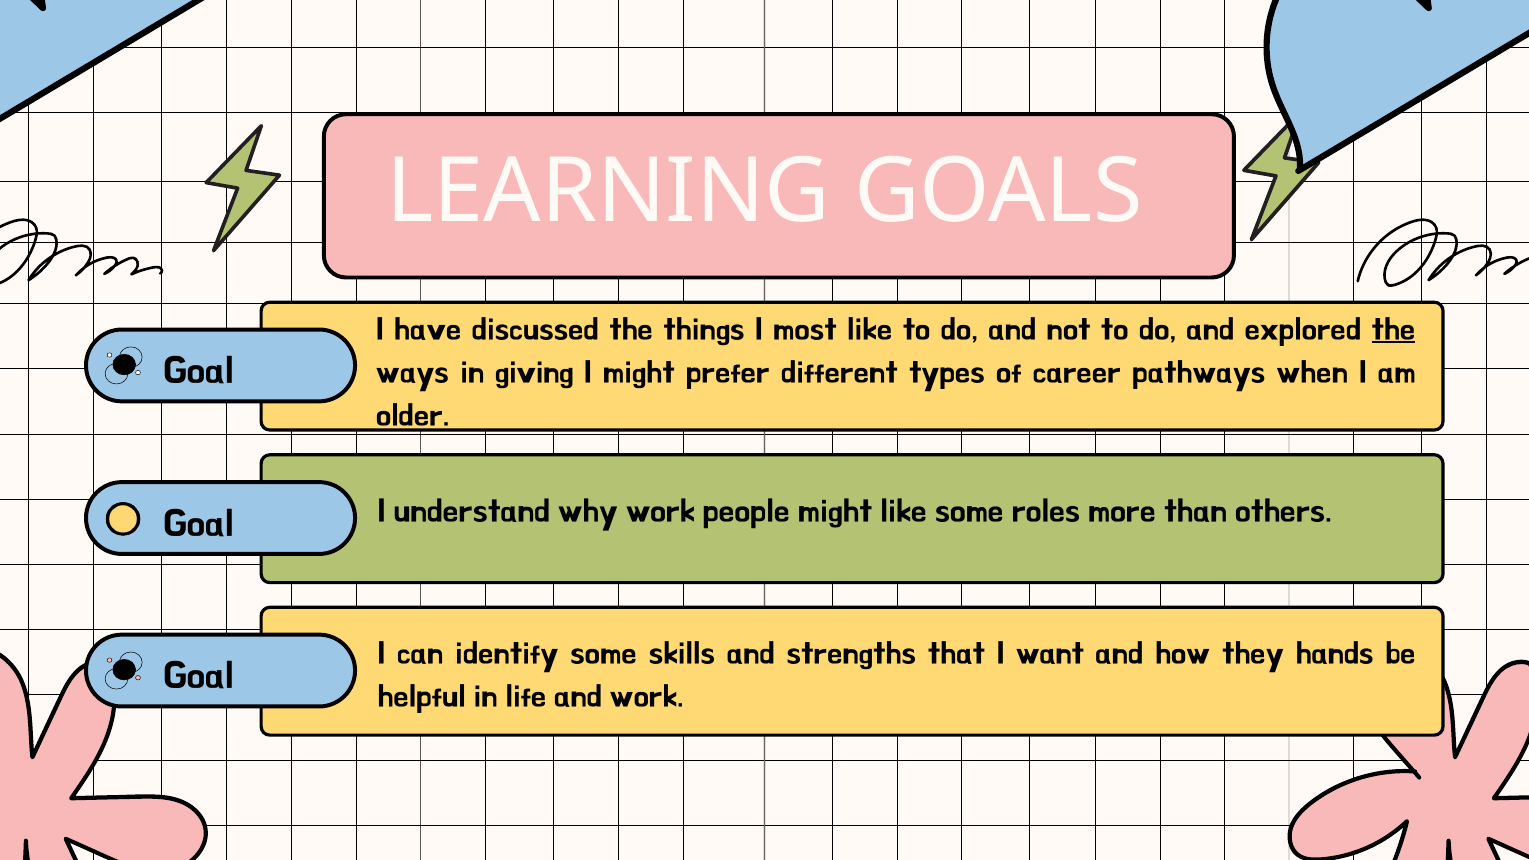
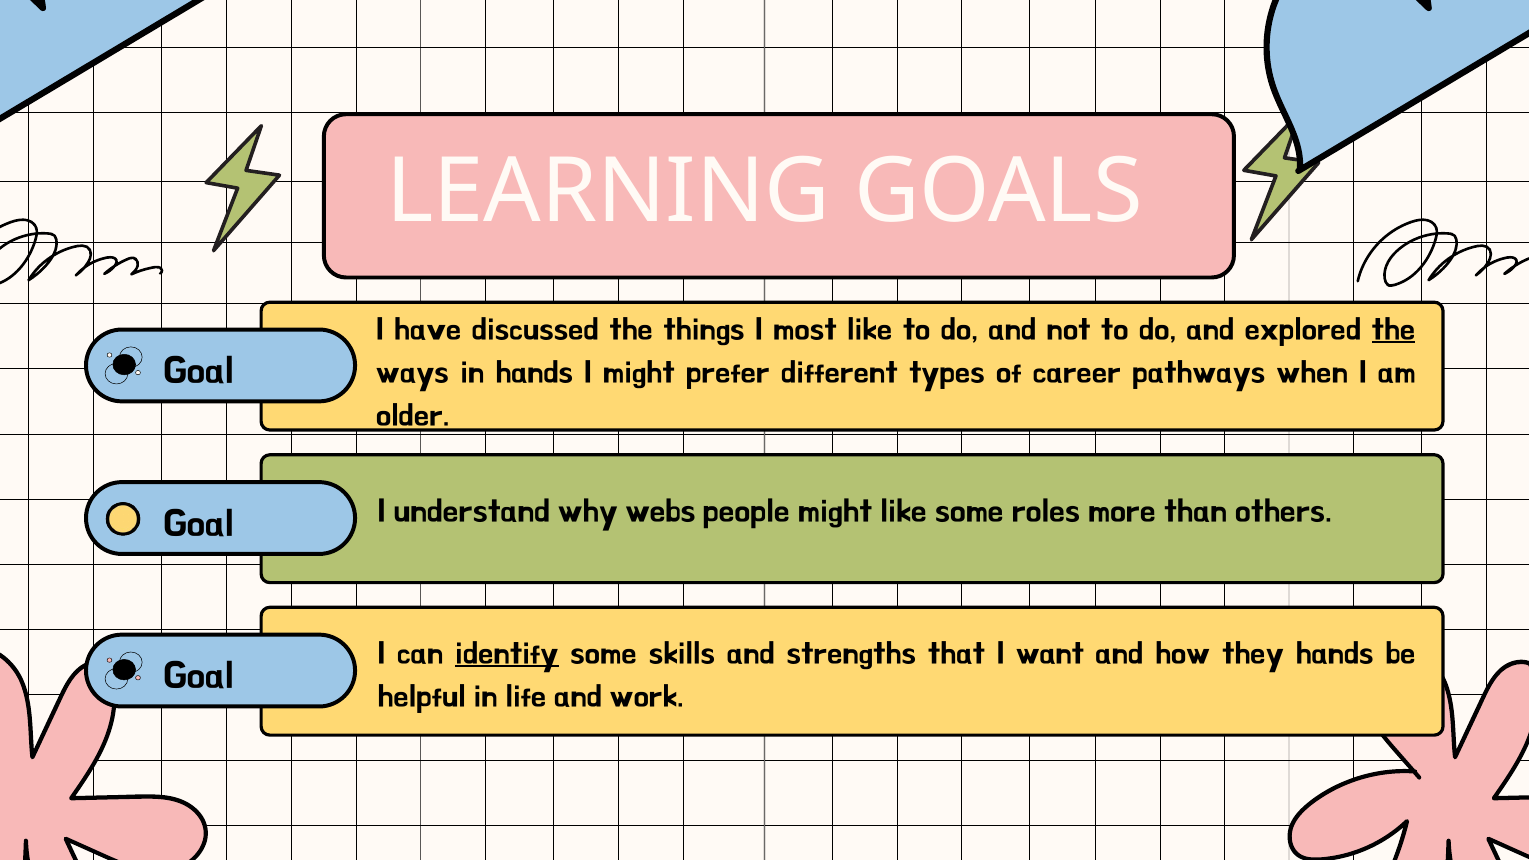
in giving: giving -> hands (534, 372)
why work: work -> webs (661, 511)
identify underline: none -> present (507, 652)
